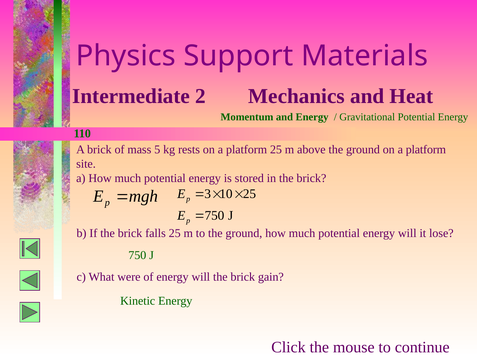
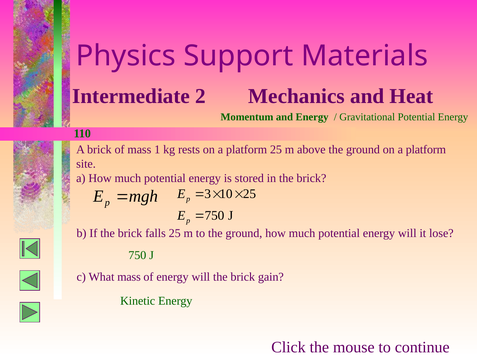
5: 5 -> 1 (157, 149)
What were: were -> mass (129, 277)
